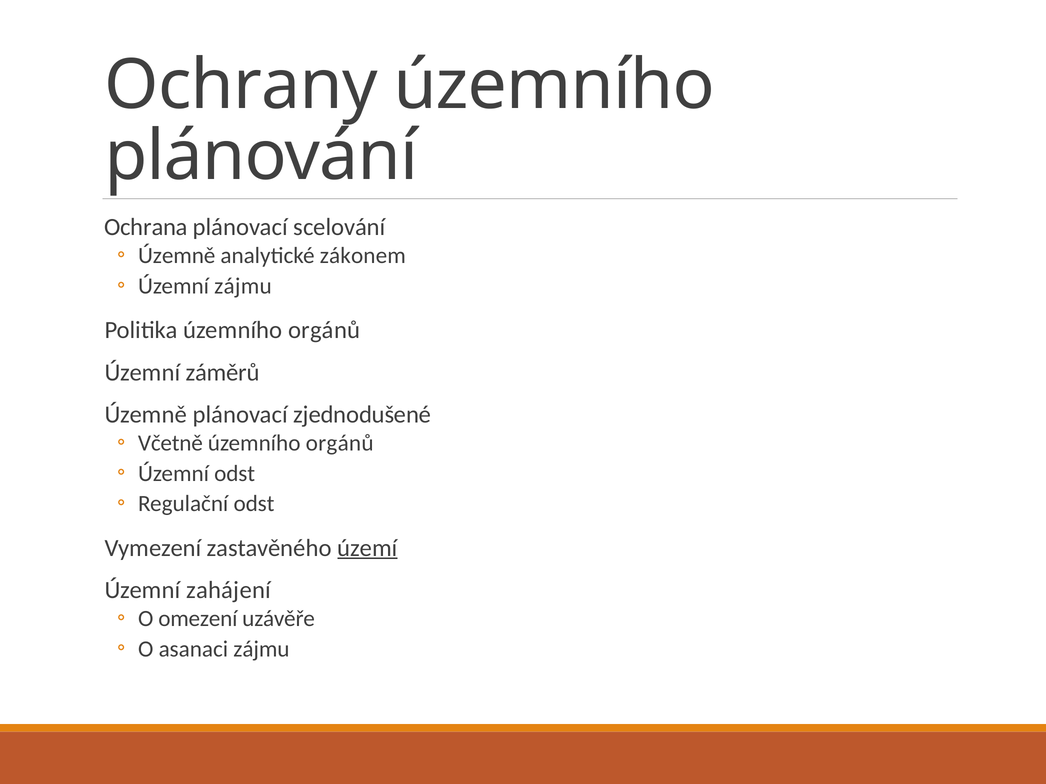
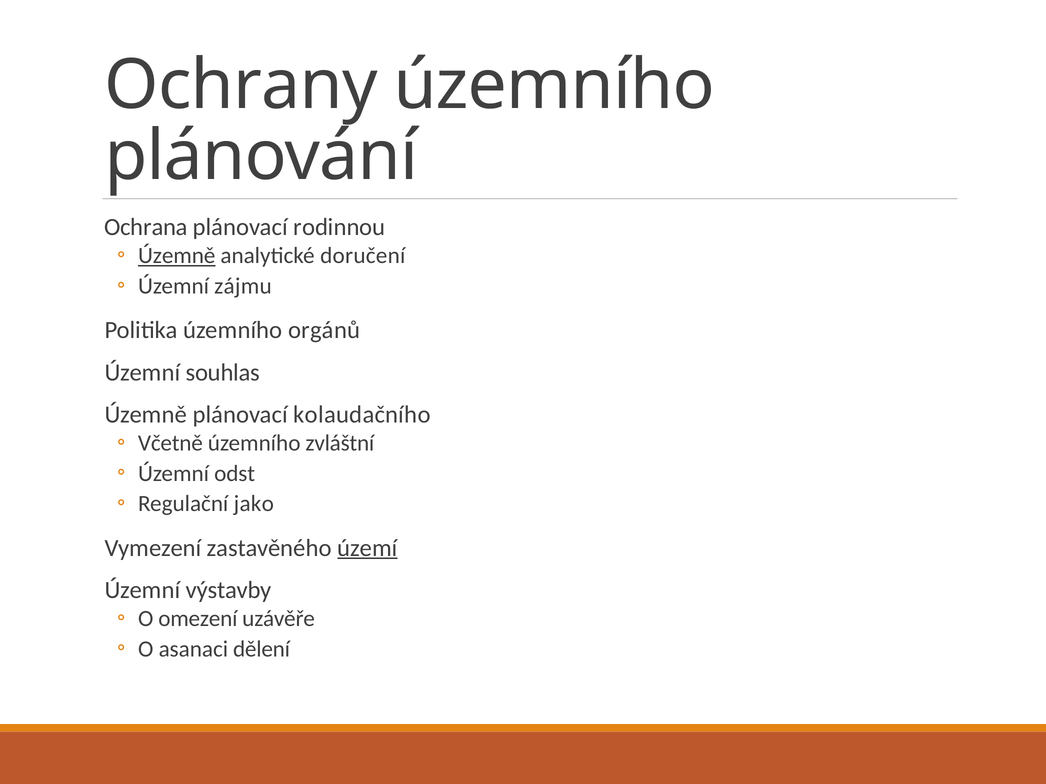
scelování: scelování -> rodinnou (339, 227)
Územně underline: none -> present (177, 256)
zákonem: zákonem -> doručení (363, 256)
záměrů: záměrů -> souhlas (223, 373)
zjednodušené: zjednodušené -> kolaudačního (362, 415)
orgánů: orgánů -> zvláštní (340, 443)
Regulační odst: odst -> jako (254, 504)
zahájení: zahájení -> výstavby (229, 590)
asanaci zájmu: zájmu -> dělení (262, 649)
